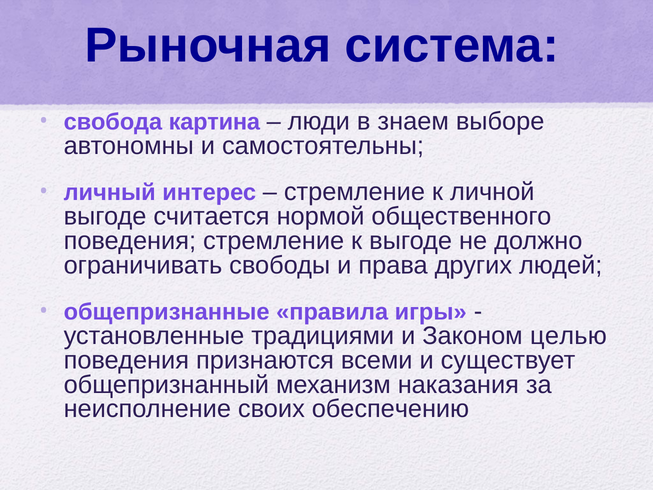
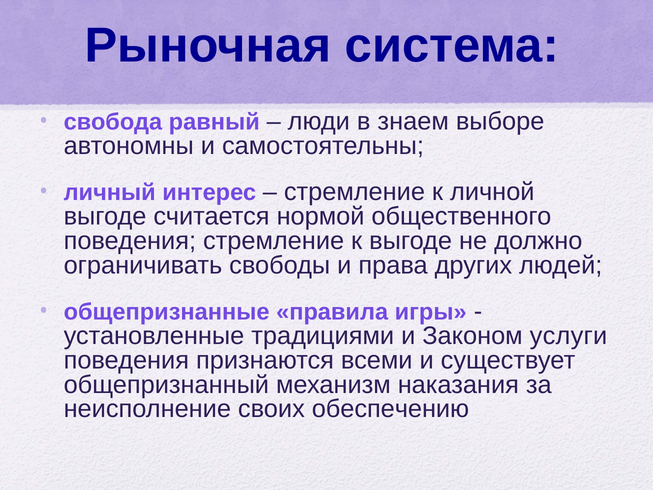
картина: картина -> равный (214, 122)
целью: целью -> услуги (568, 336)
